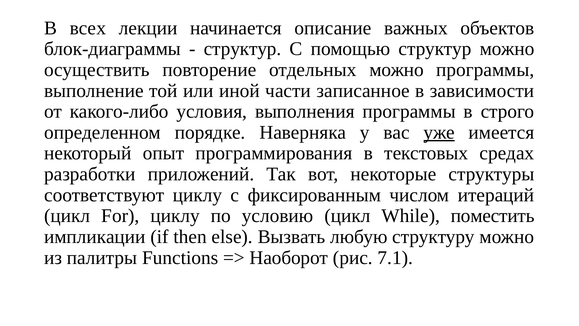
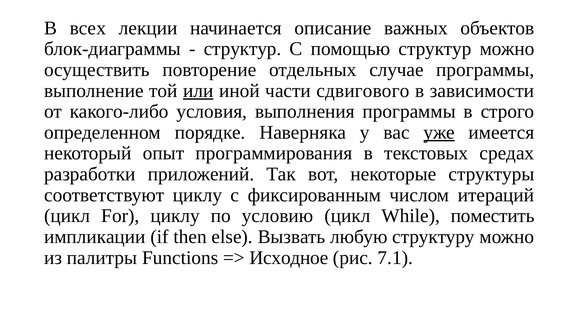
отдельных можно: можно -> случае (396, 70)
или underline: none -> present (198, 91)
записанное: записанное -> сдвигового (363, 91)
Наоборот: Наоборот -> Исходное (289, 257)
